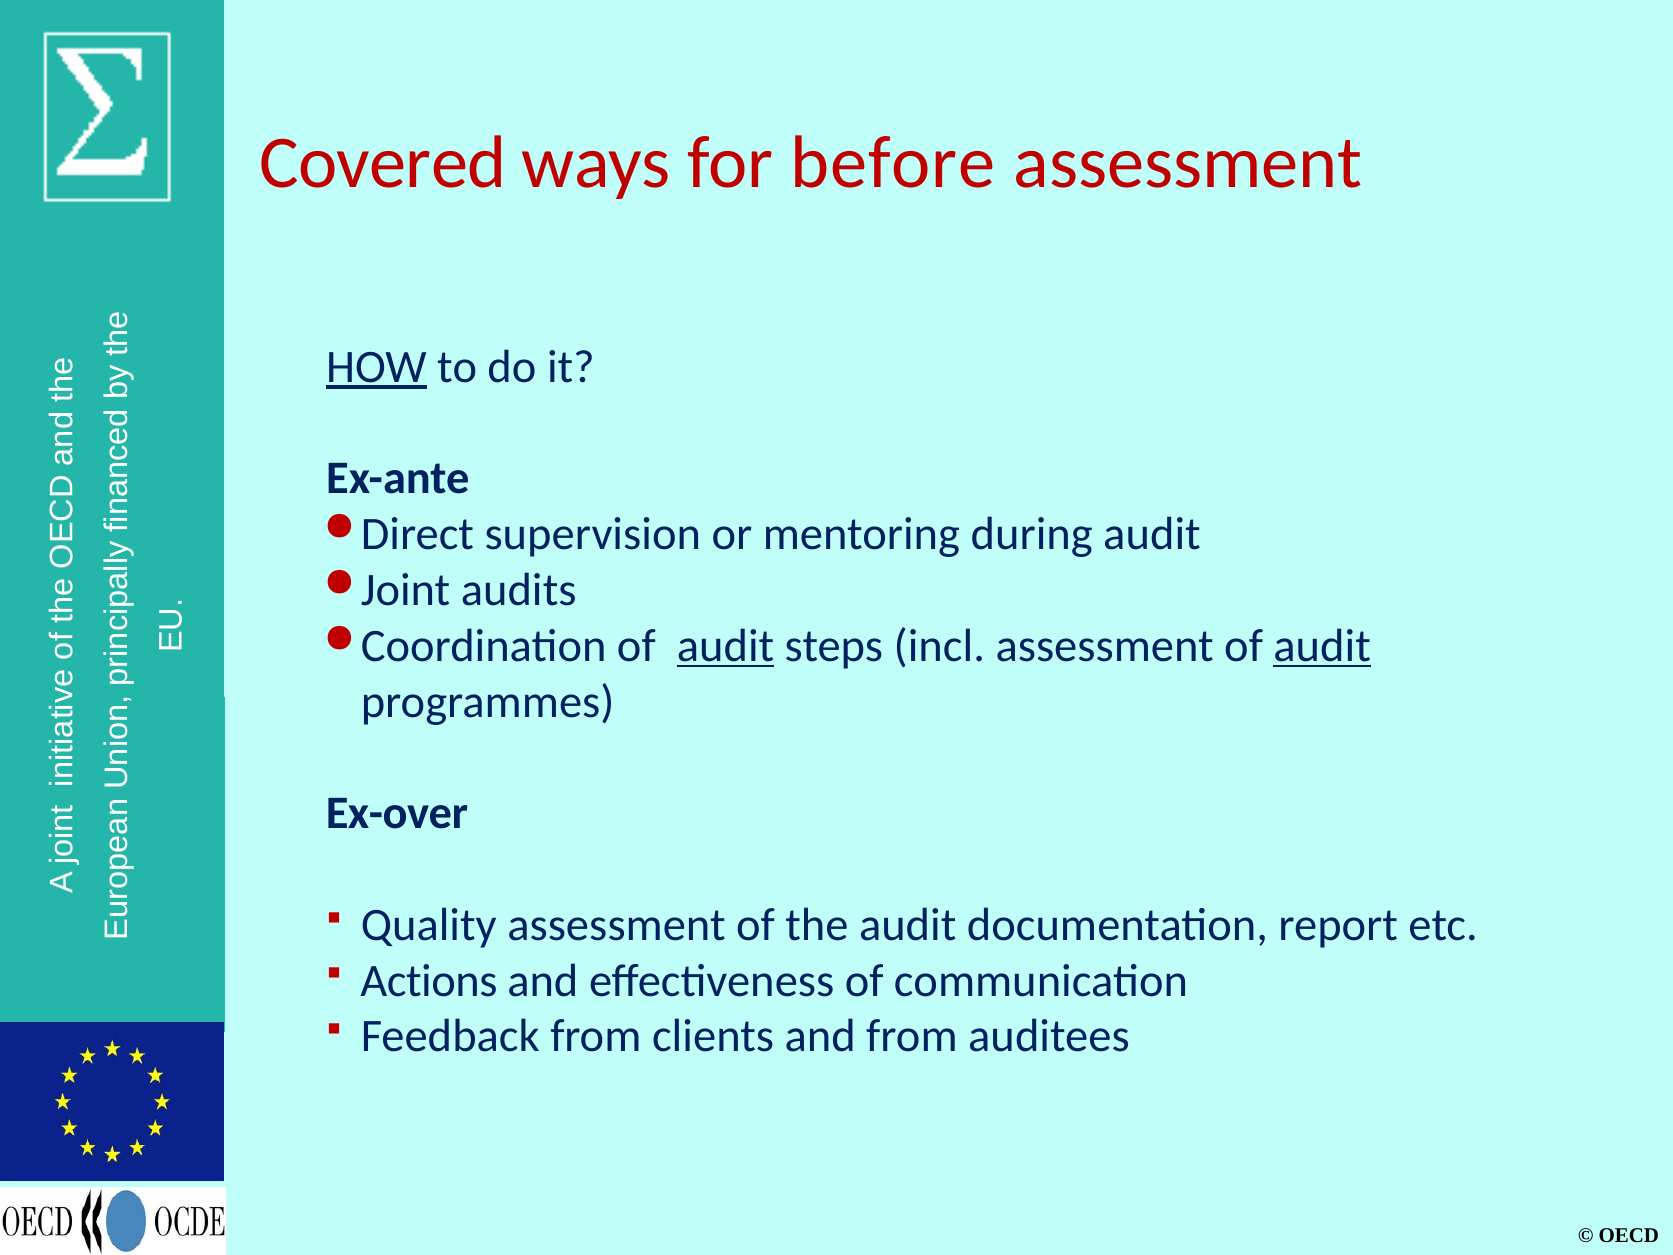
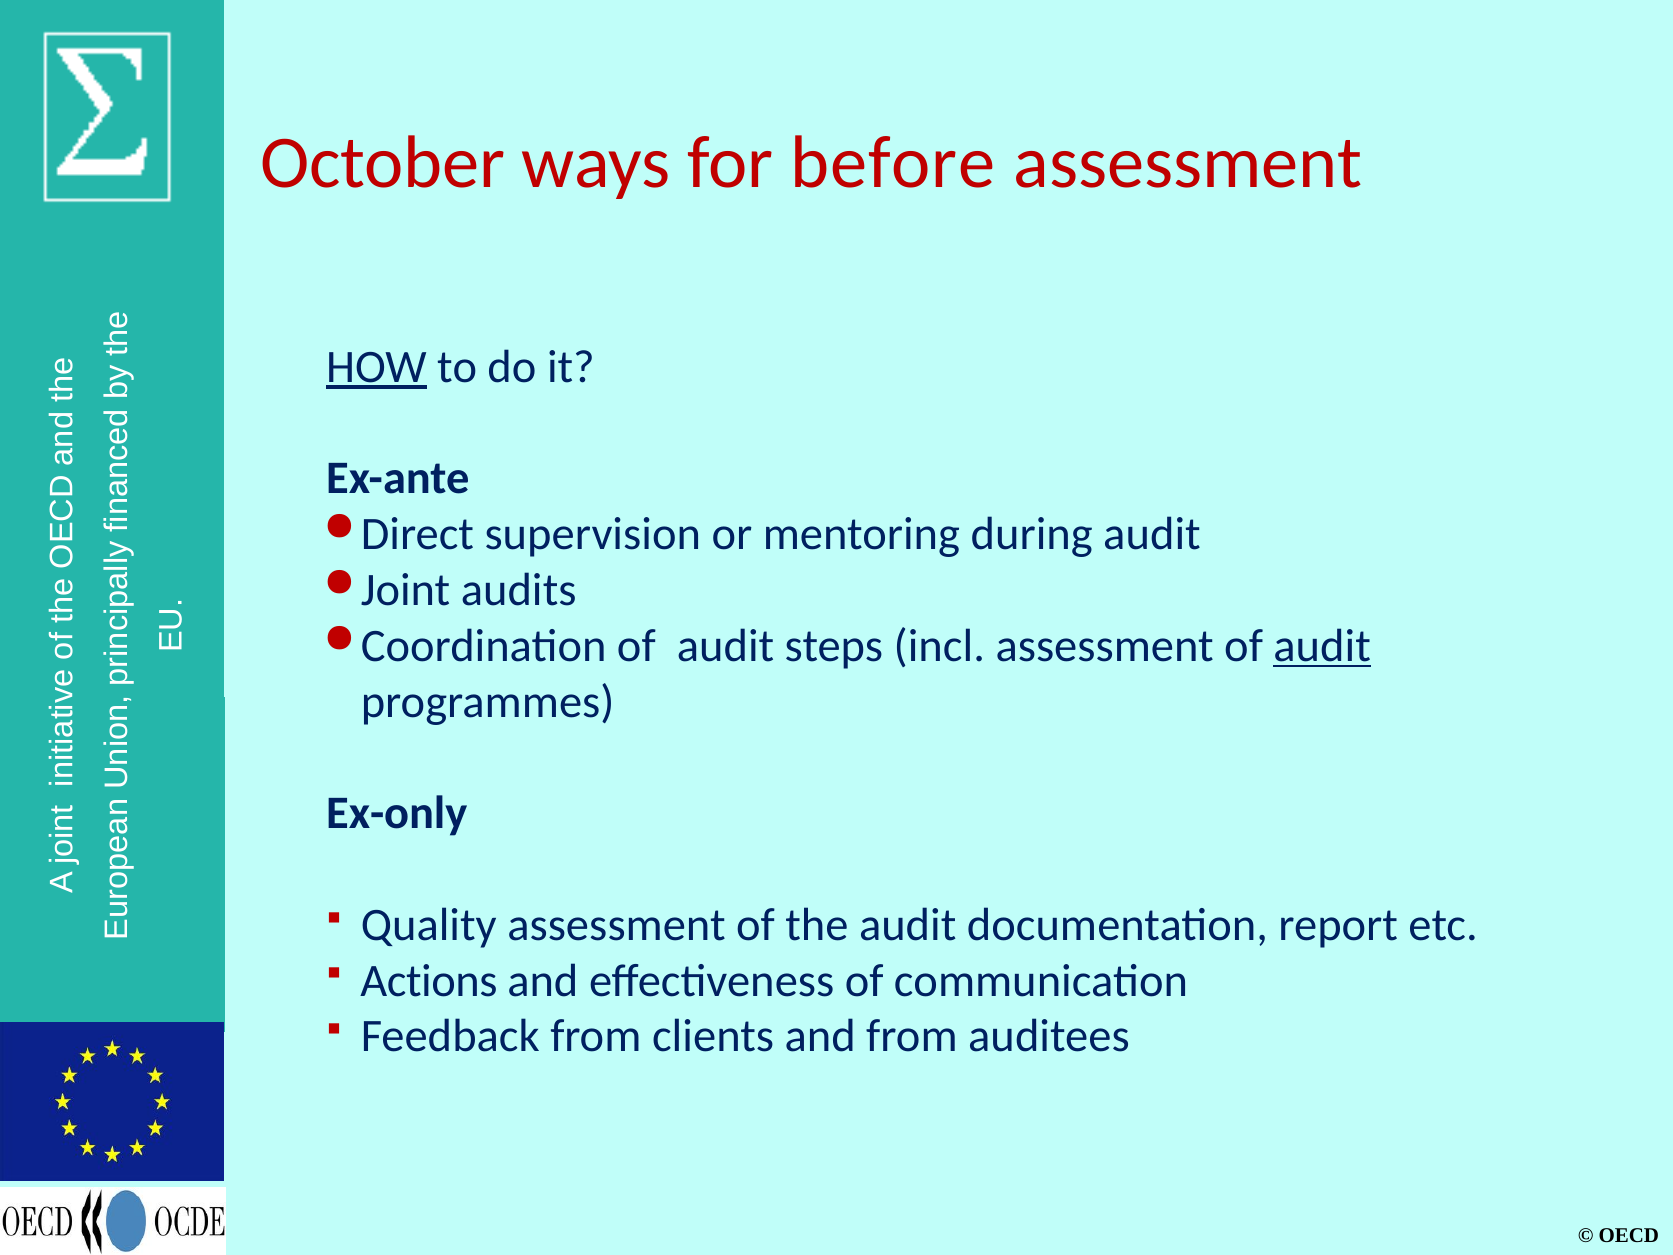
Covered: Covered -> October (383, 163)
audit underline: present -> none (726, 646)
Ex-over: Ex-over -> Ex-only (397, 813)
